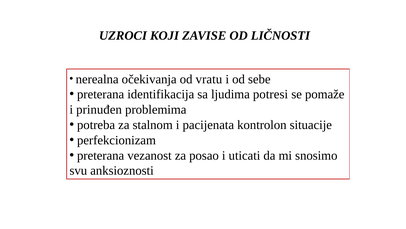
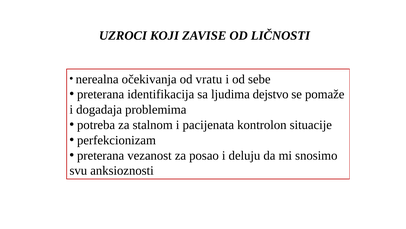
potresi: potresi -> dejstvo (271, 94)
prinuđen: prinuđen -> dogadaja (99, 109)
uticati: uticati -> deluju (244, 155)
